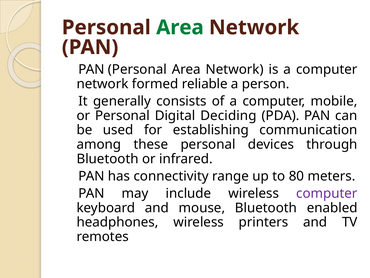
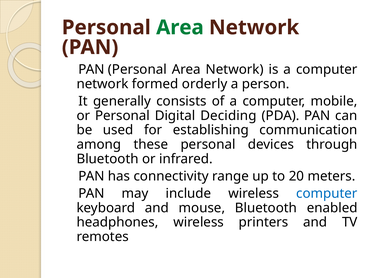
reliable: reliable -> orderly (205, 84)
80: 80 -> 20 (296, 176)
computer colour: purple -> blue (327, 193)
